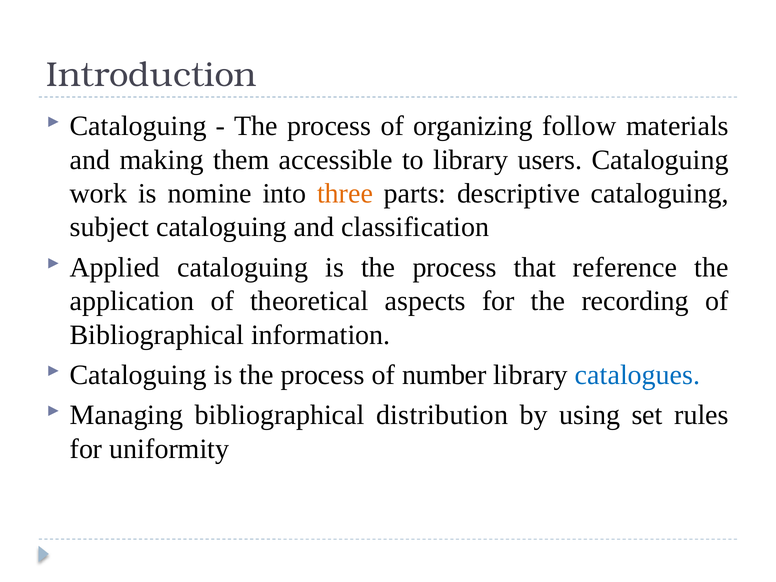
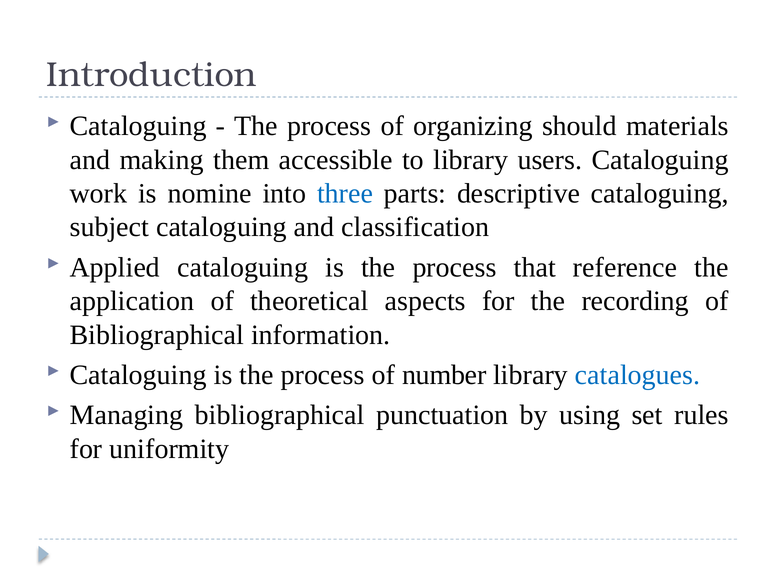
follow: follow -> should (579, 126)
three colour: orange -> blue (345, 194)
distribution: distribution -> punctuation (442, 415)
